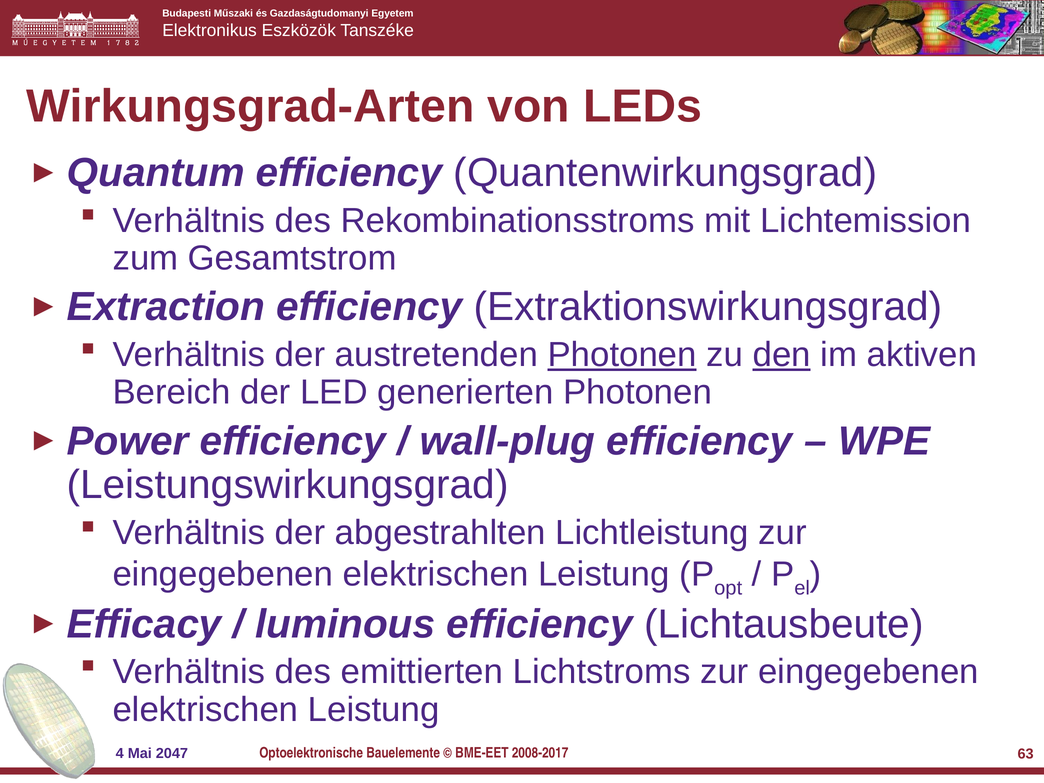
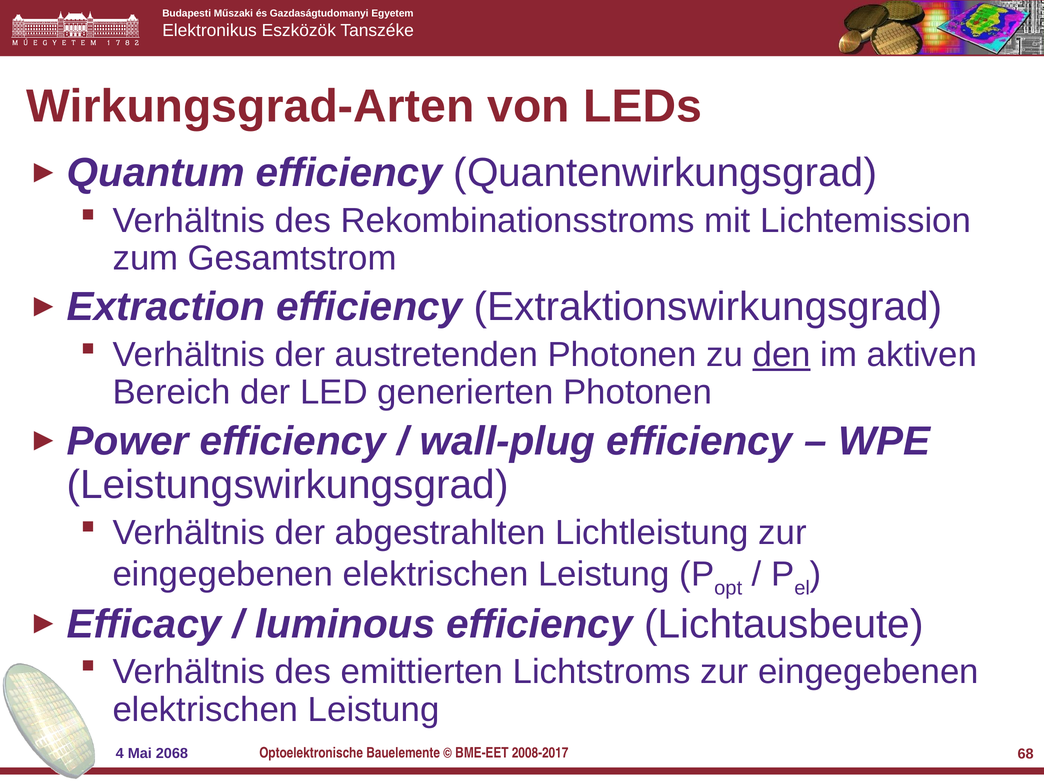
Photonen underline: present -> none (622, 355)
2047: 2047 -> 2068 (172, 753)
63: 63 -> 68 (1026, 754)
